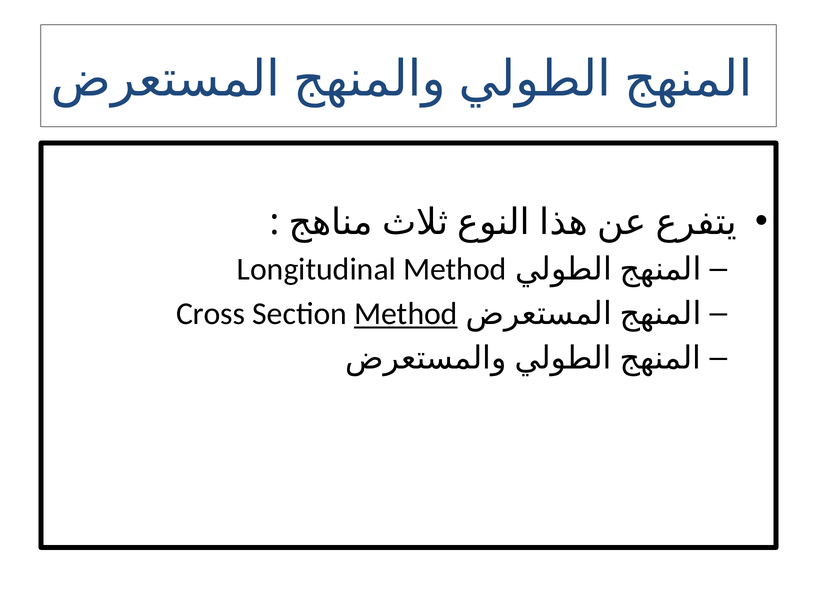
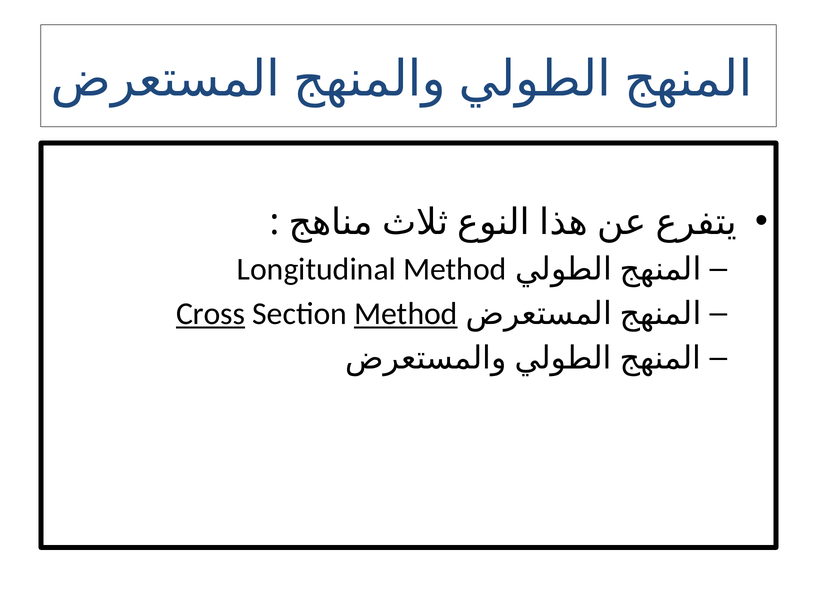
Cross underline: none -> present (211, 314)
